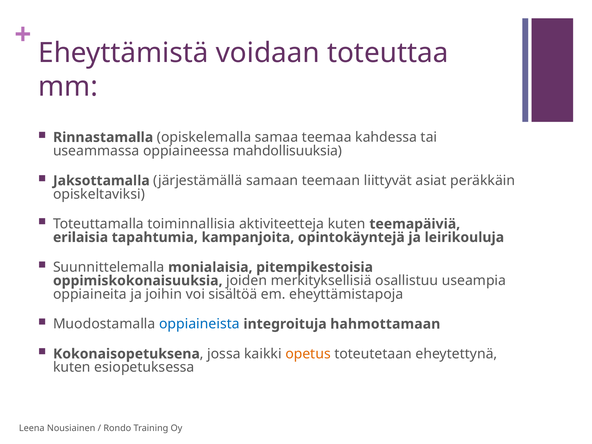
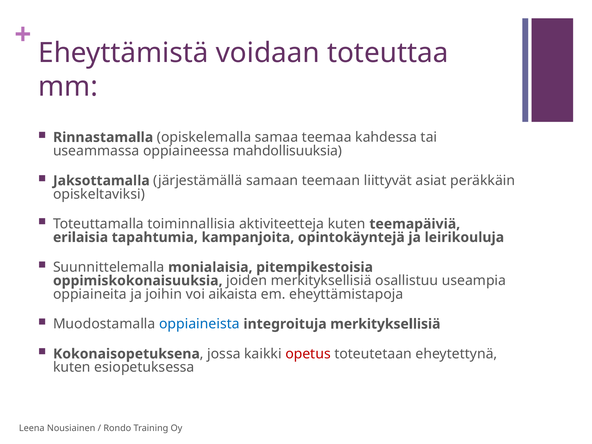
sisältöä: sisältöä -> aikaista (233, 294)
integroituja hahmottamaan: hahmottamaan -> merkityksellisiä (385, 324)
opetus colour: orange -> red (308, 354)
